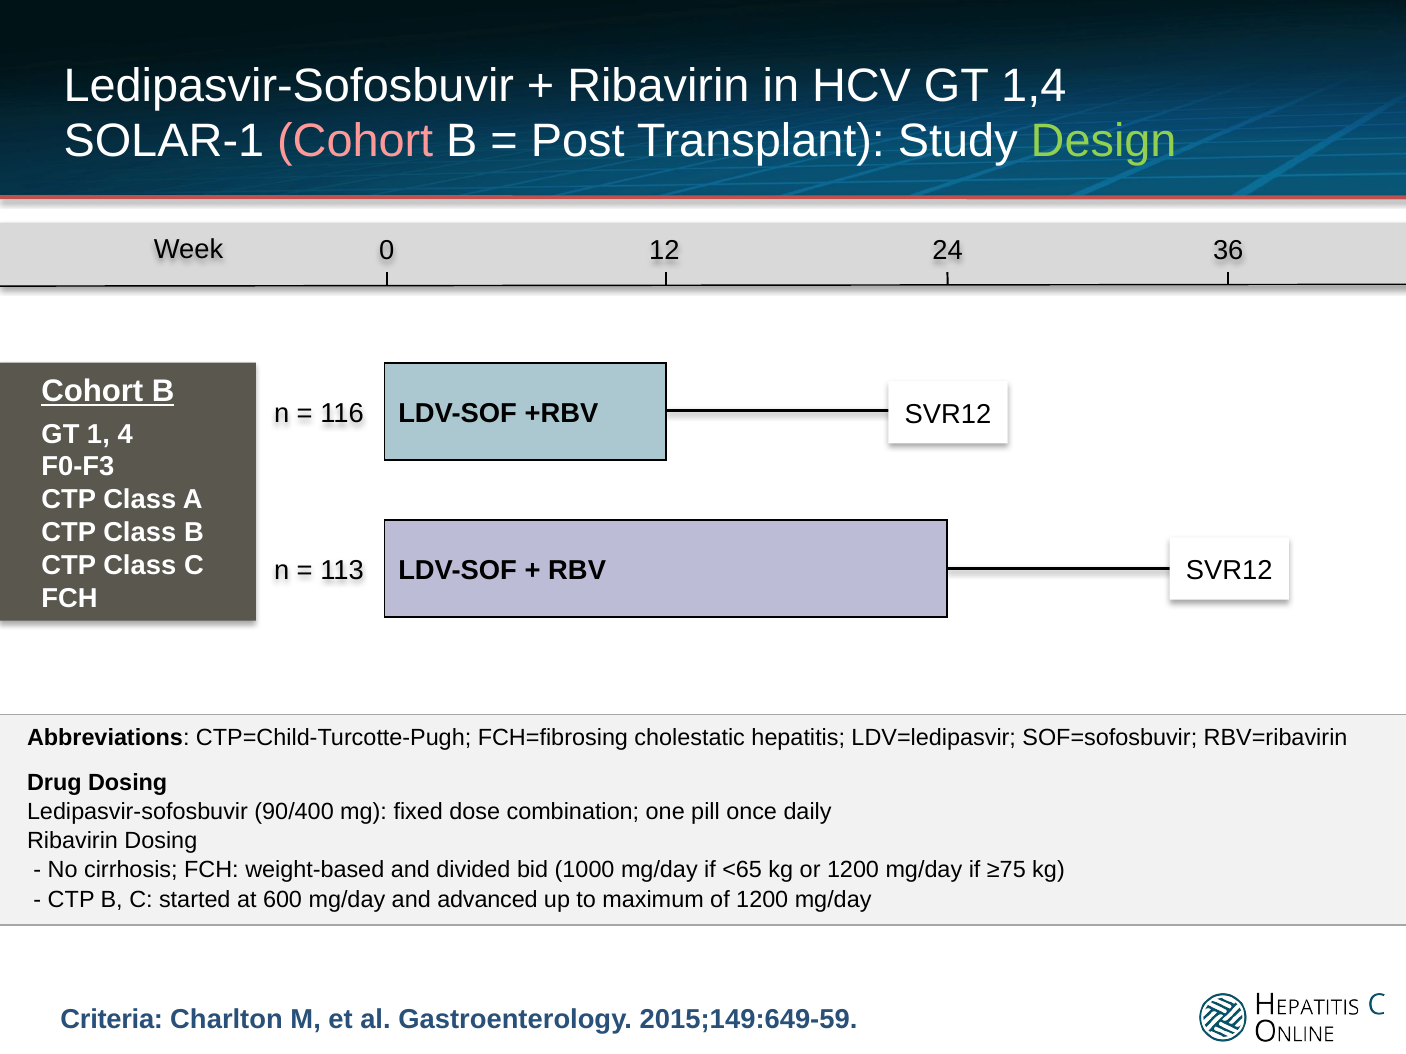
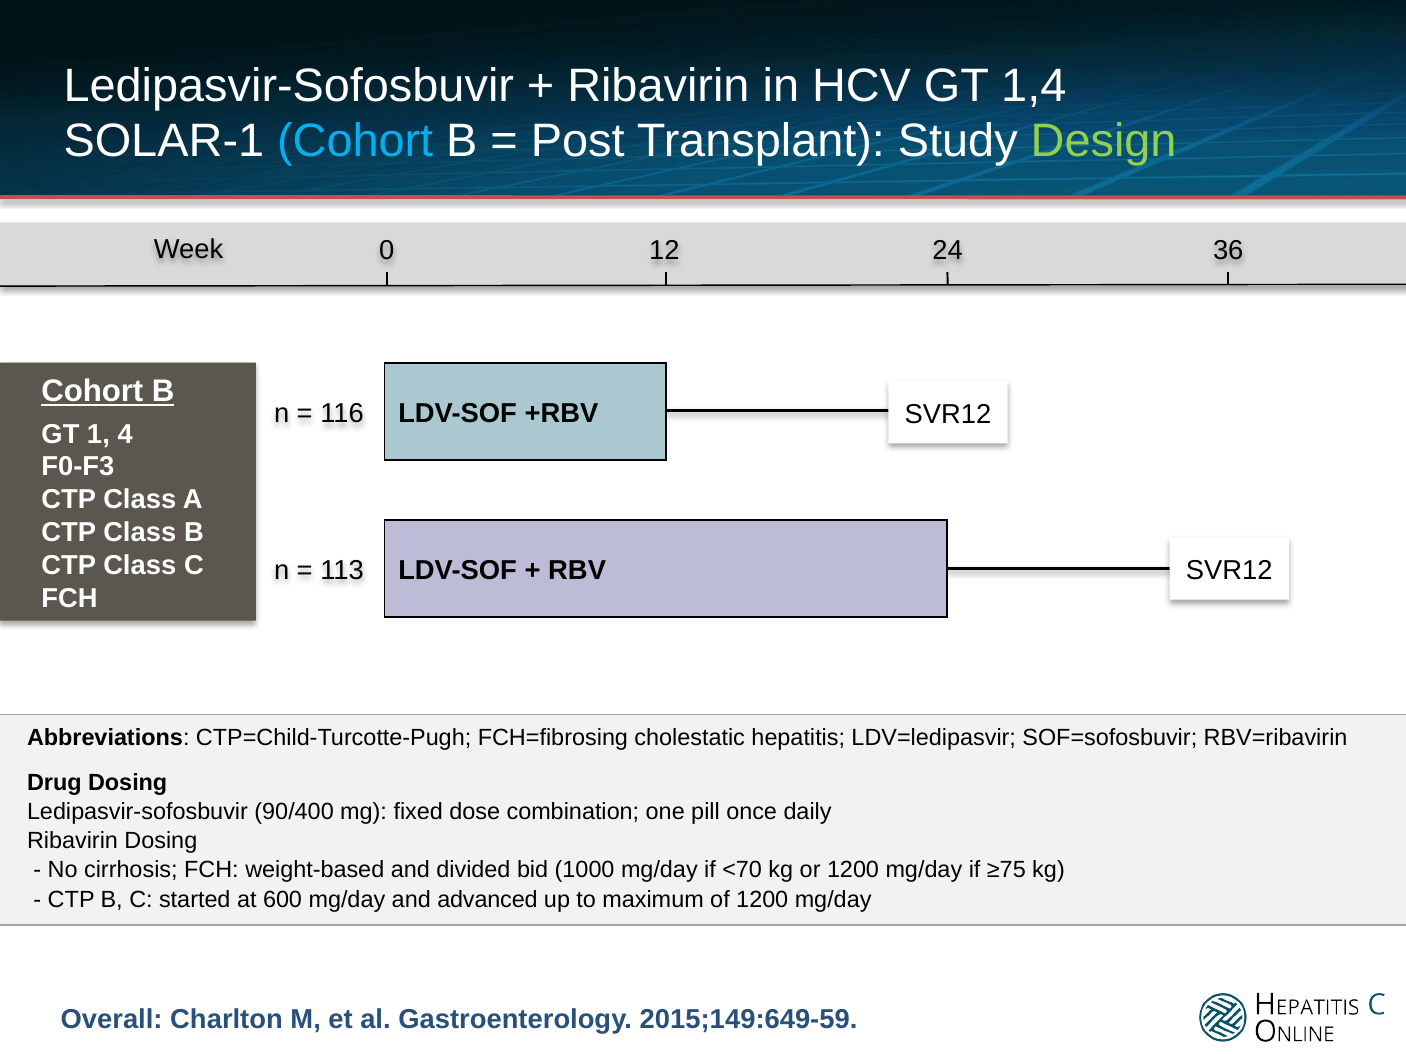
Cohort colour: pink -> light blue (355, 141)
<65: <65 -> <70 (742, 871)
Criteria: Criteria -> Overall (112, 1020)
